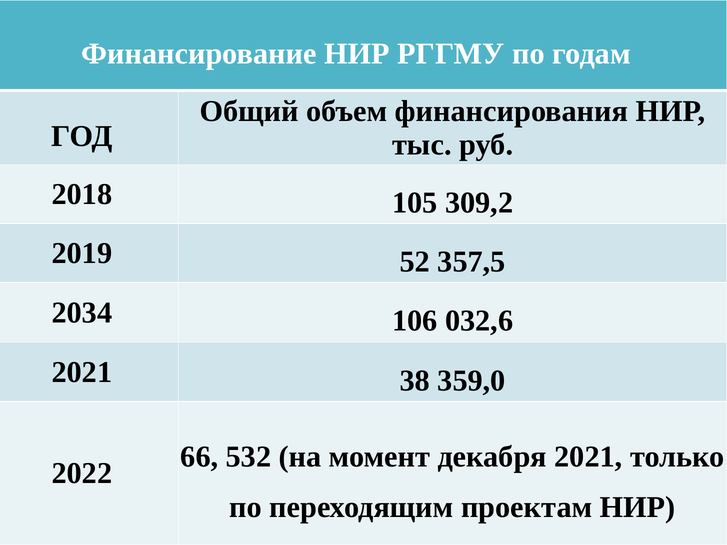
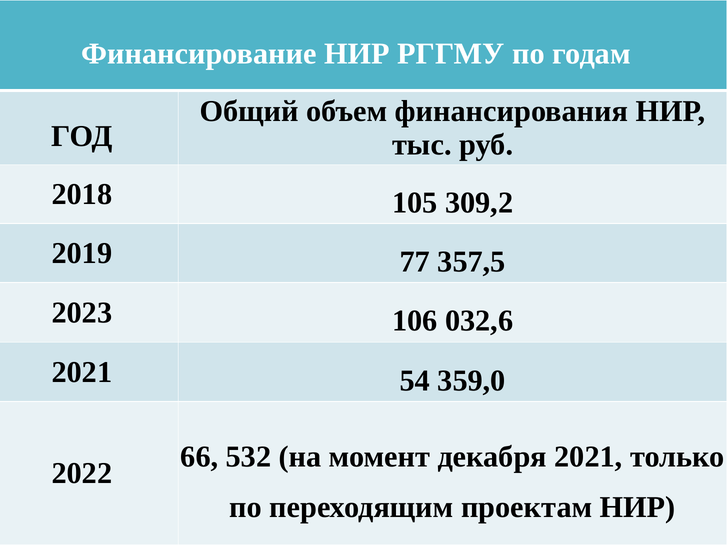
52: 52 -> 77 (415, 262)
2034: 2034 -> 2023 (82, 313)
38: 38 -> 54 (415, 381)
